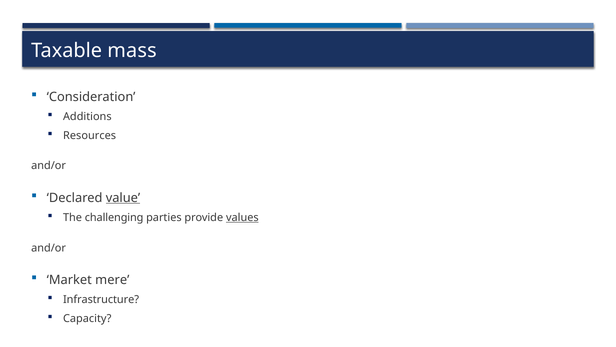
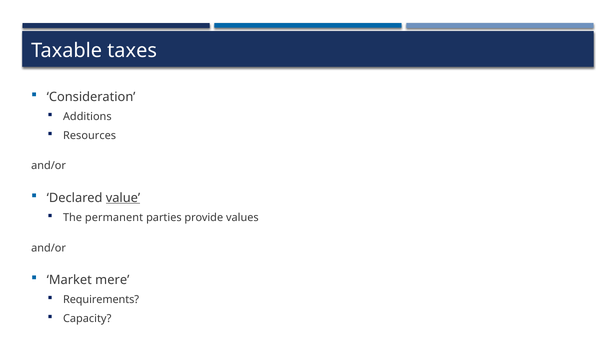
mass: mass -> taxes (132, 50)
challenging: challenging -> permanent (114, 217)
values underline: present -> none (242, 217)
Infrastructure: Infrastructure -> Requirements (101, 299)
